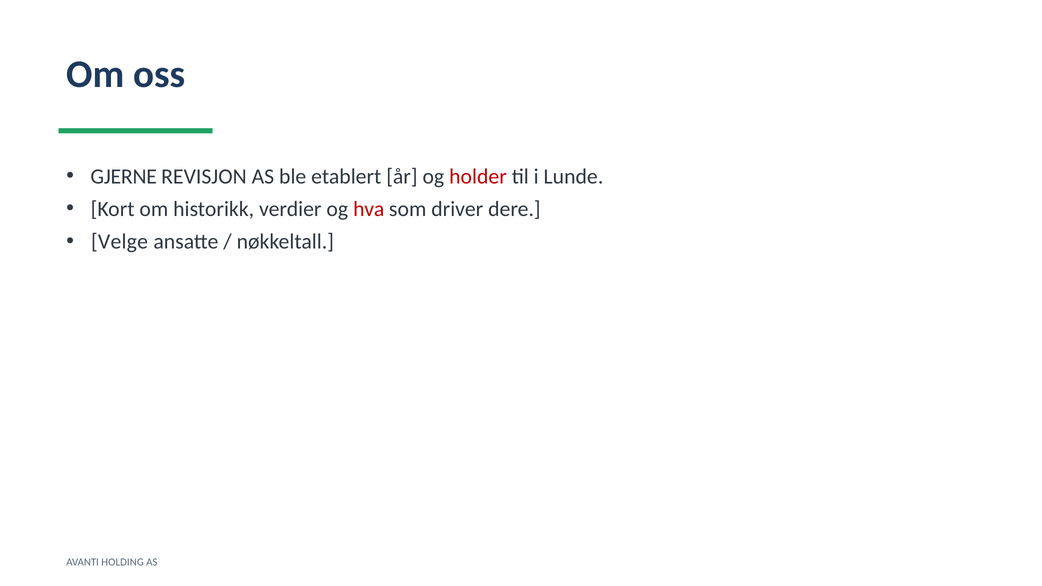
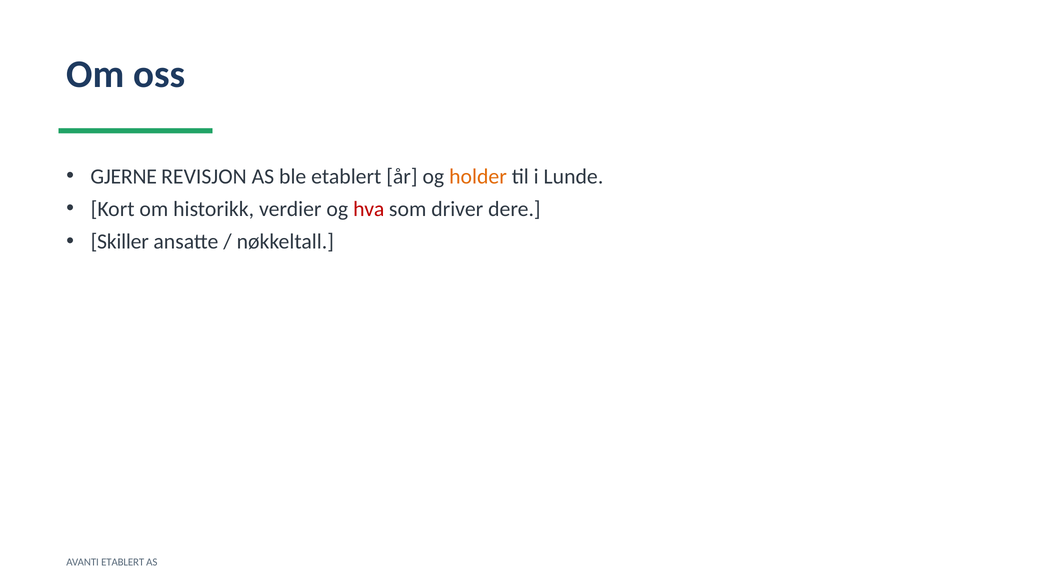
holder colour: red -> orange (478, 176)
Velge: Velge -> Skiller (120, 242)
AVANTI HOLDING: HOLDING -> ETABLERT (123, 562)
